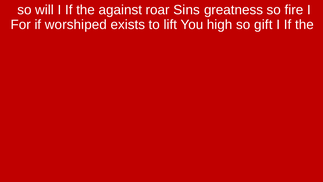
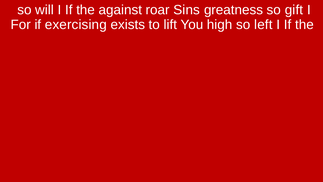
fire: fire -> gift (294, 10)
worshiped: worshiped -> exercising (76, 25)
gift: gift -> left (263, 25)
